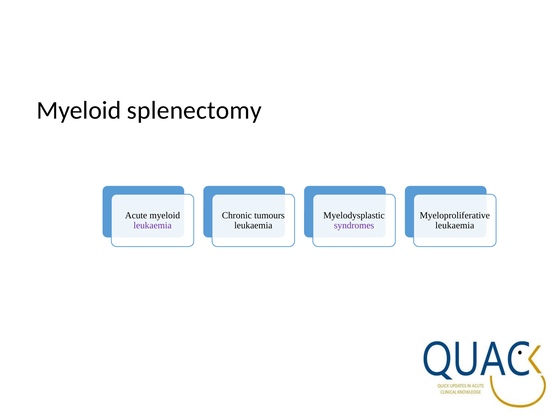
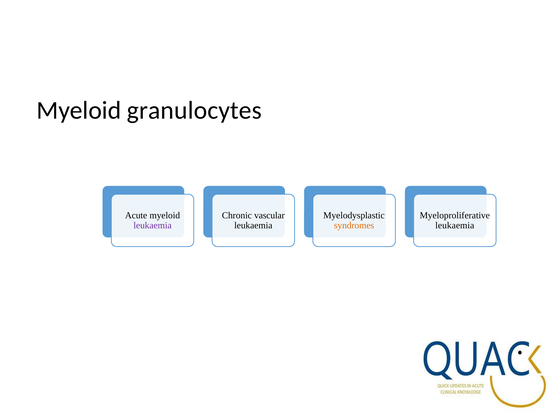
splenectomy: splenectomy -> granulocytes (194, 110)
tumours: tumours -> vascular (269, 215)
syndromes colour: purple -> orange (354, 225)
